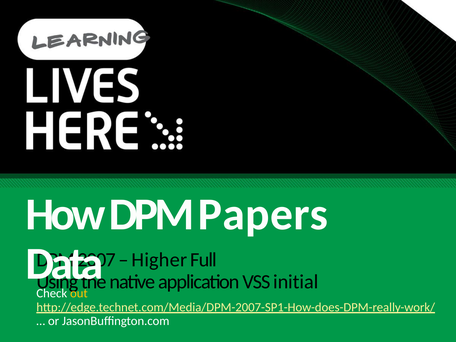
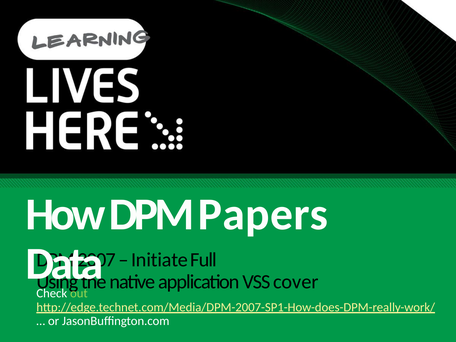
Higher: Higher -> Initiate (160, 260)
initial: initial -> cover (296, 282)
out colour: yellow -> light green (79, 293)
